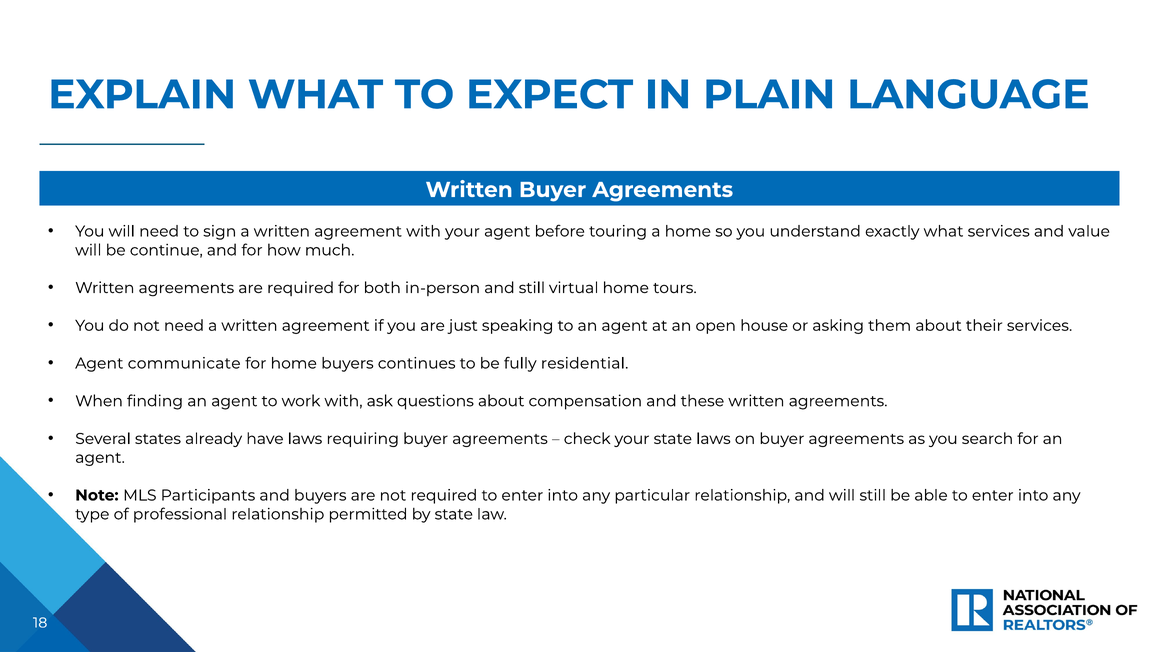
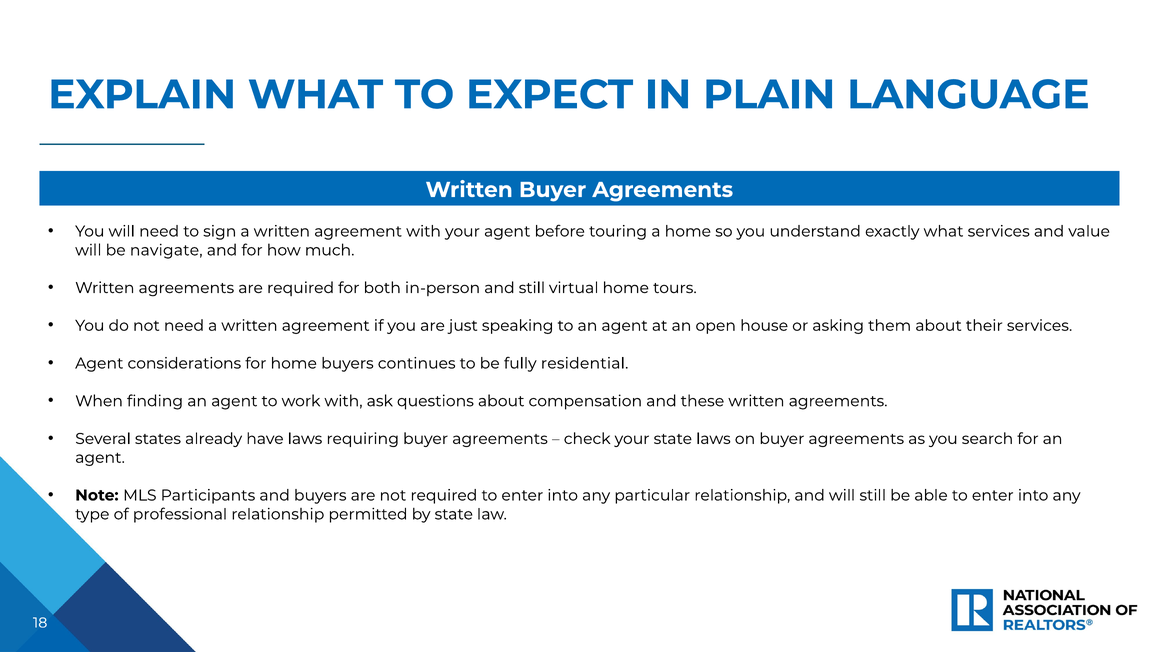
continue: continue -> navigate (166, 250)
communicate: communicate -> considerations (184, 363)
